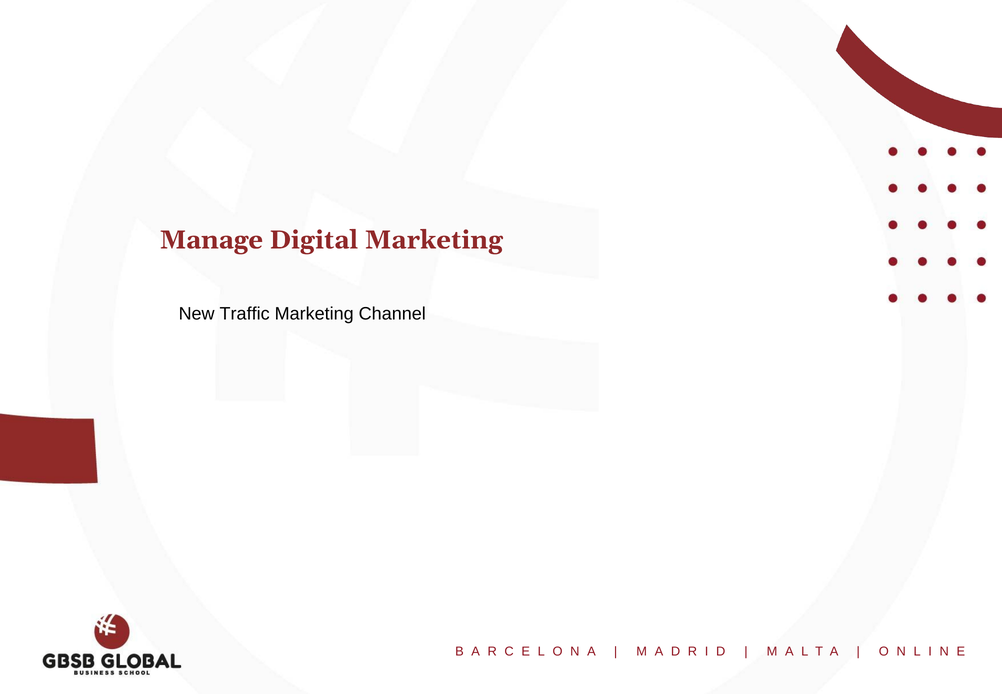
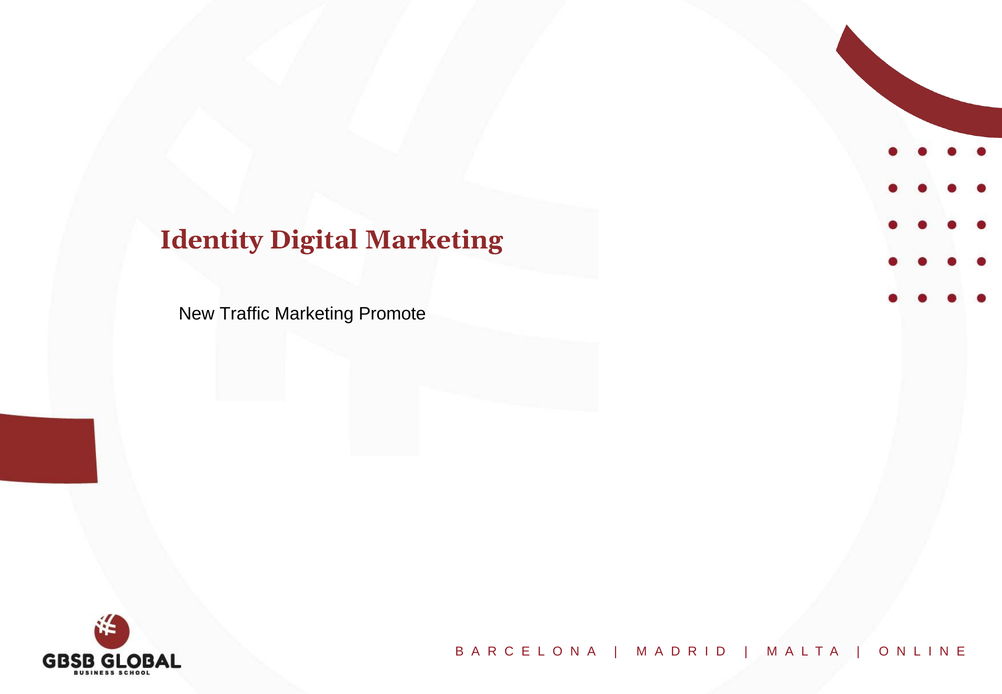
Manage: Manage -> Identity (211, 240)
Channel: Channel -> Promote (392, 314)
